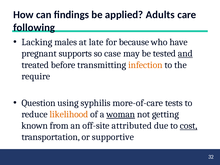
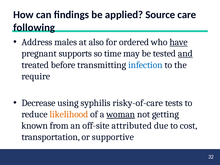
Adults: Adults -> Source (160, 15)
Lacking: Lacking -> Address (37, 42)
late: late -> also (96, 42)
because: because -> ordered (134, 42)
have underline: none -> present (179, 42)
case: case -> time (113, 54)
infection colour: orange -> blue (145, 65)
Question: Question -> Decrease (39, 103)
more-of-care: more-of-care -> risky-of-care (138, 103)
cost underline: present -> none (189, 126)
